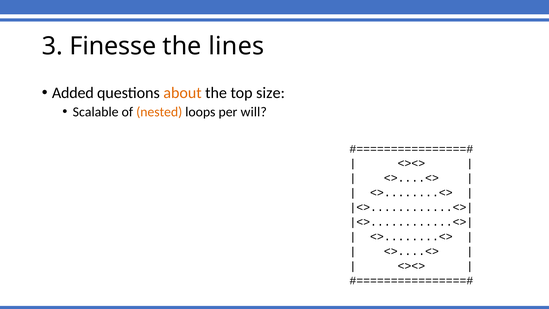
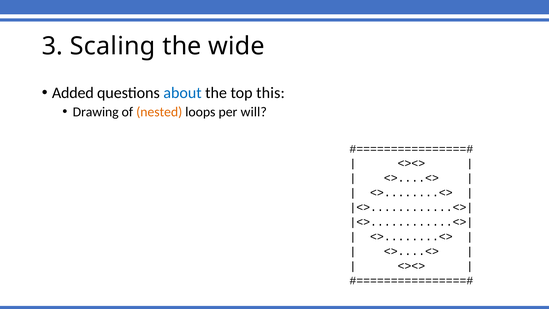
Finesse: Finesse -> Scaling (113, 46)
lines: lines -> wide (236, 46)
about colour: orange -> blue (183, 93)
size: size -> this (271, 93)
Scalable: Scalable -> Drawing (96, 112)
